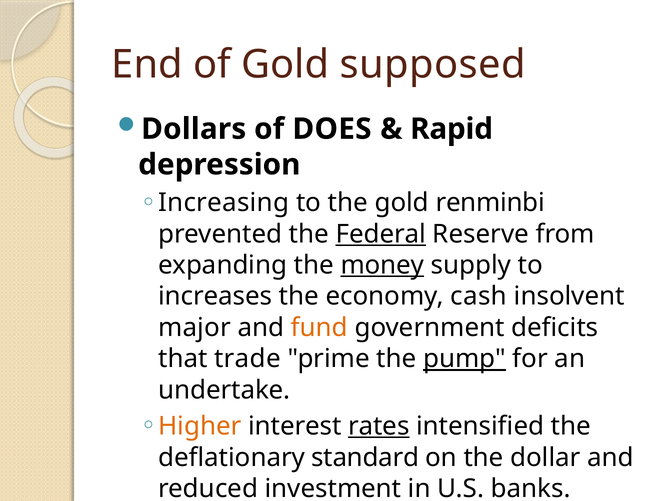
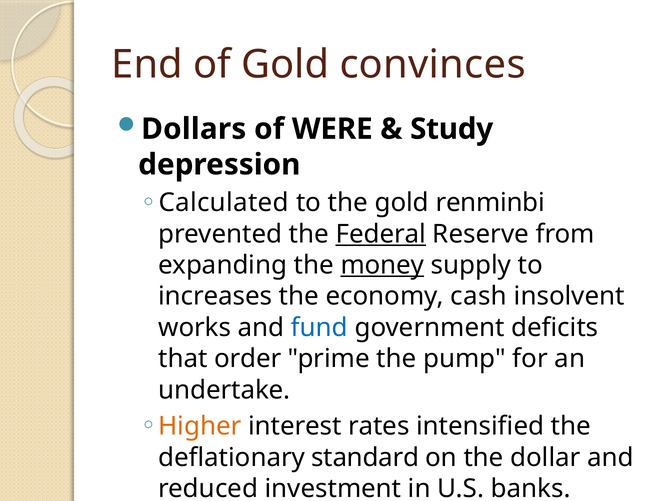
supposed: supposed -> convinces (433, 65)
DOES: DOES -> WERE (332, 129)
Rapid: Rapid -> Study (452, 129)
Increasing: Increasing -> Calculated (224, 203)
major: major -> works (195, 328)
fund colour: orange -> blue (319, 328)
trade: trade -> order (248, 359)
pump underline: present -> none (465, 359)
rates underline: present -> none (379, 426)
